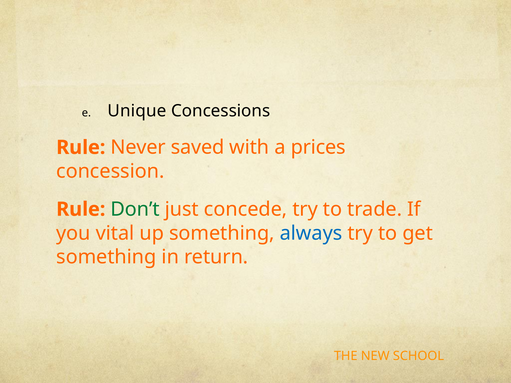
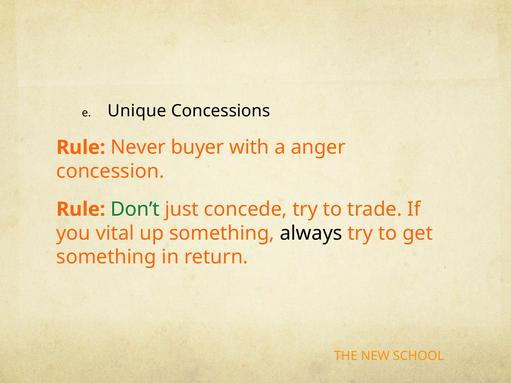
saved: saved -> buyer (198, 147)
prices: prices -> anger (318, 147)
always colour: blue -> black (311, 233)
